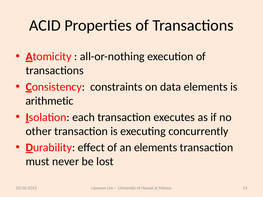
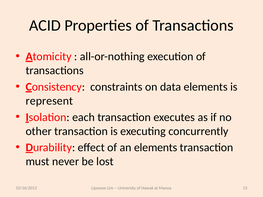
arithmetic: arithmetic -> represent (49, 101)
